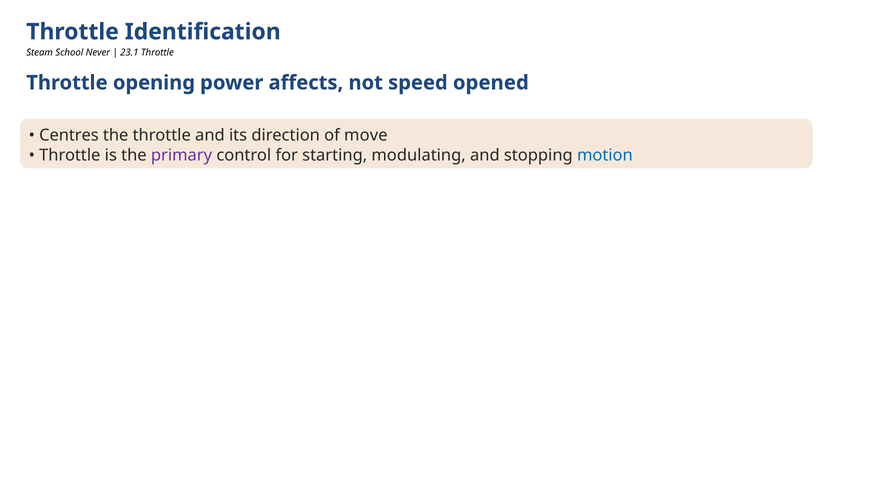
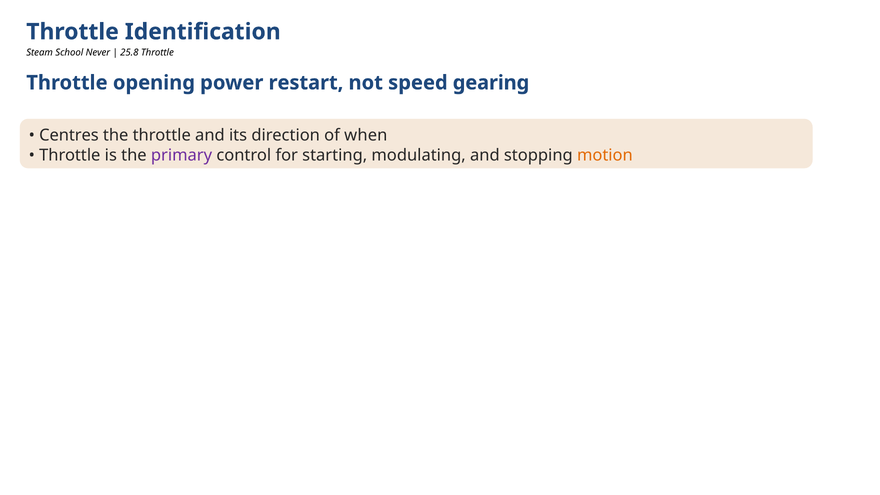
23.1: 23.1 -> 25.8 (129, 53)
affects: affects -> restart (306, 83)
opened: opened -> gearing (491, 83)
move: move -> when (366, 136)
motion colour: blue -> orange (605, 155)
